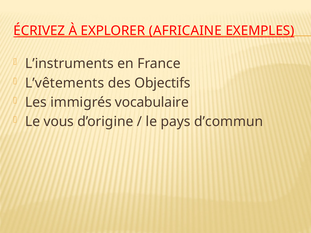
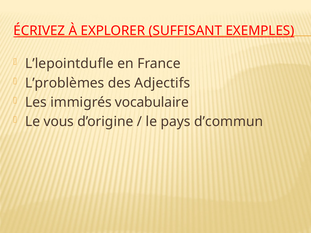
AFRICAINE: AFRICAINE -> SUFFISANT (185, 31)
L’instruments: L’instruments -> L’lepointdufle (69, 64)
L’vêtements: L’vêtements -> L’problèmes (65, 83)
Objectifs: Objectifs -> Adjectifs (162, 83)
